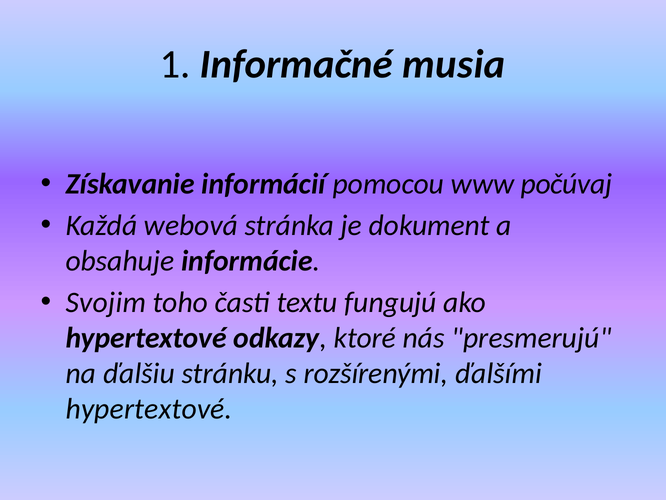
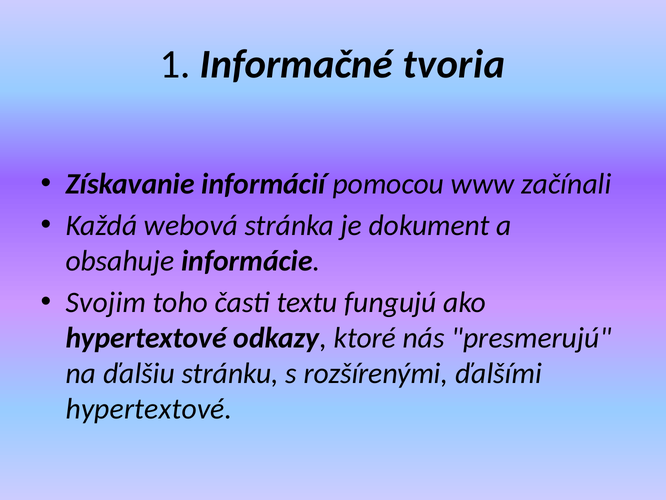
musia: musia -> tvoria (454, 64)
počúvaj: počúvaj -> začínali (566, 184)
